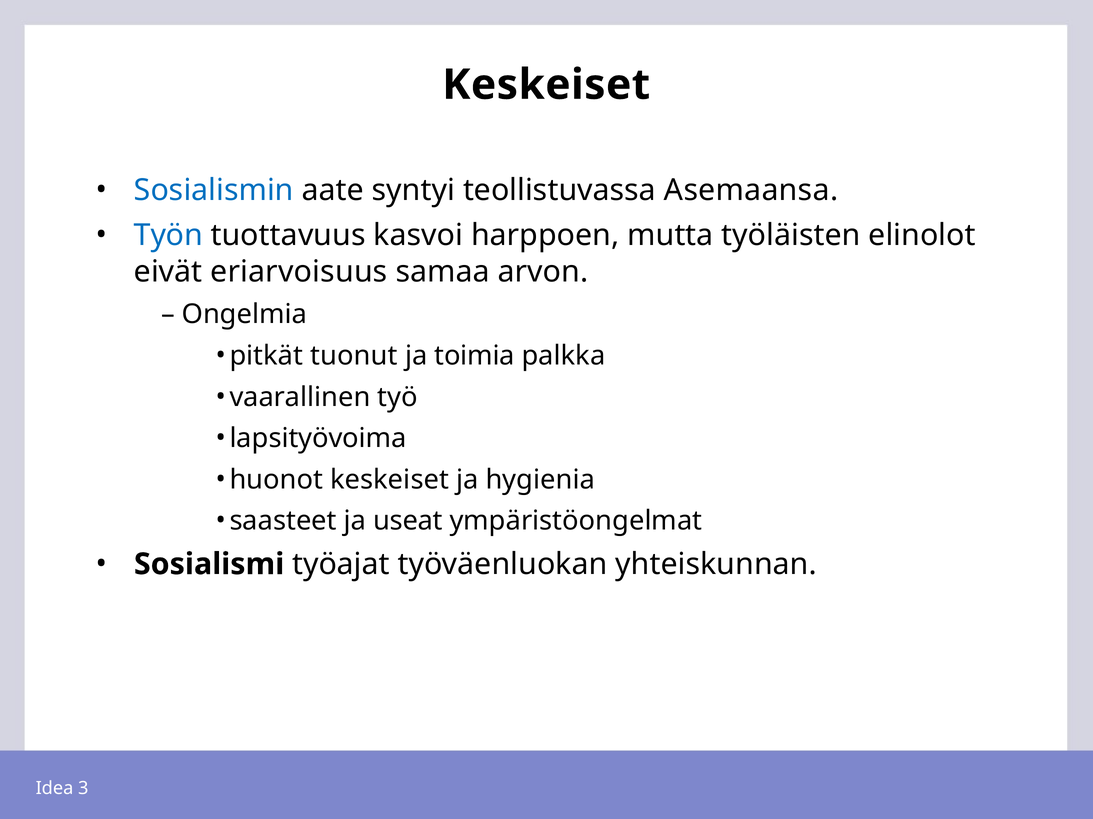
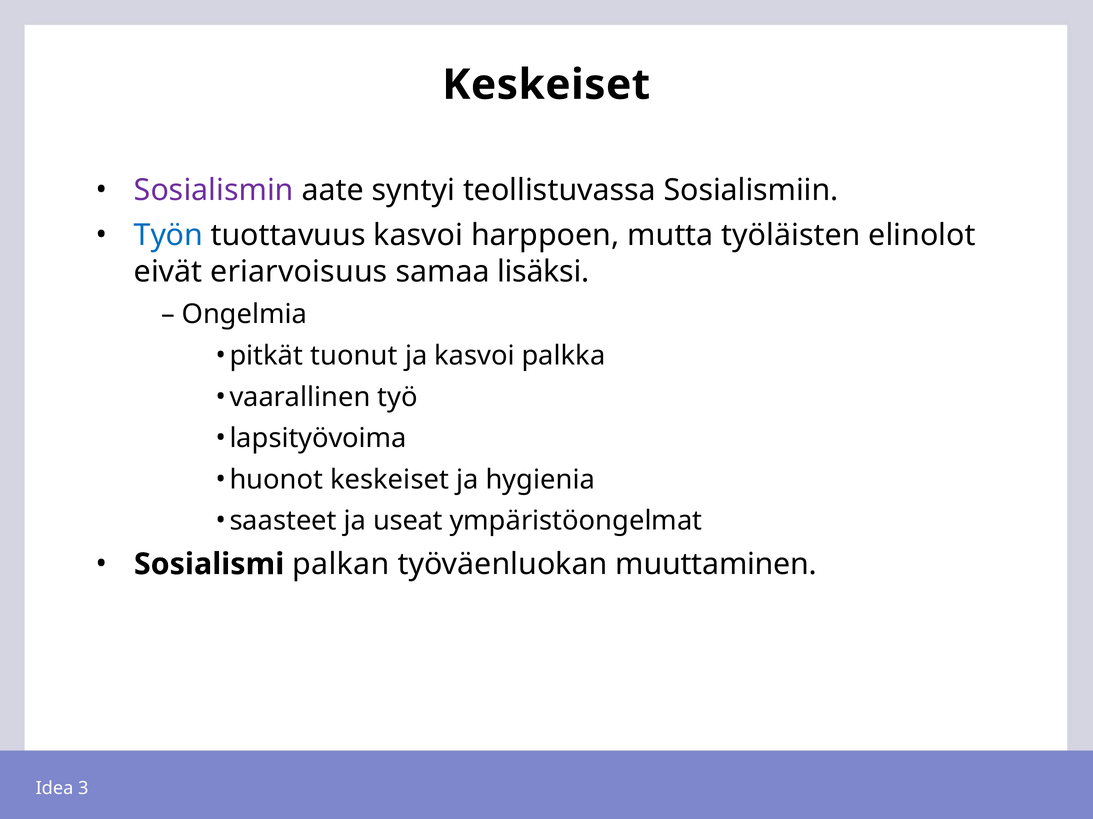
Sosialismin colour: blue -> purple (214, 190)
Asemaansa: Asemaansa -> Sosialismiin (751, 190)
arvon: arvon -> lisäksi (543, 272)
ja toimia: toimia -> kasvoi (475, 356)
työajat: työajat -> palkan (341, 565)
yhteiskunnan: yhteiskunnan -> muuttaminen (716, 565)
